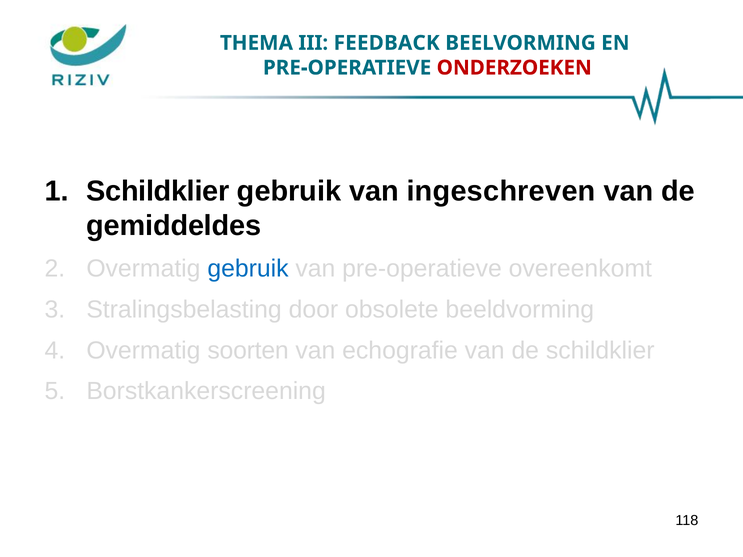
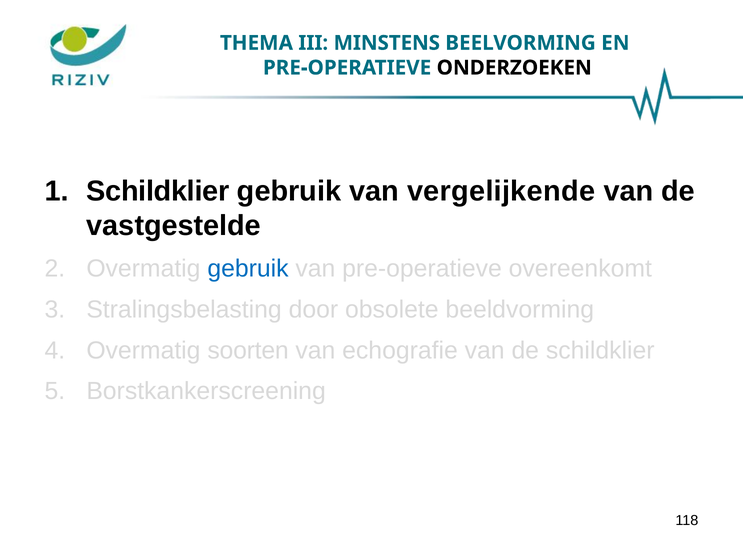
FEEDBACK: FEEDBACK -> MINSTENS (387, 43)
ONDERZOEKEN colour: red -> black (514, 68)
ingeschreven: ingeschreven -> vergelijkende (501, 191)
gemiddeldes: gemiddeldes -> vastgestelde (174, 226)
